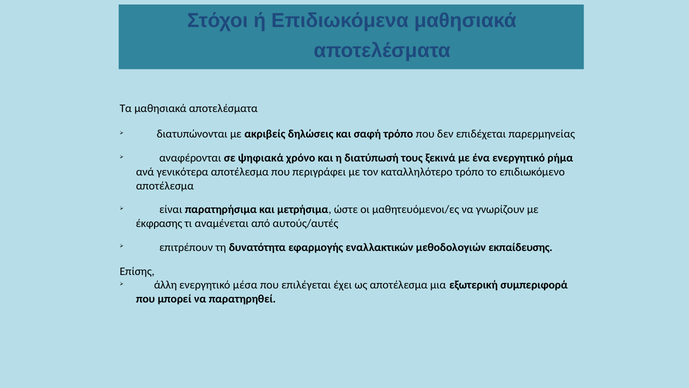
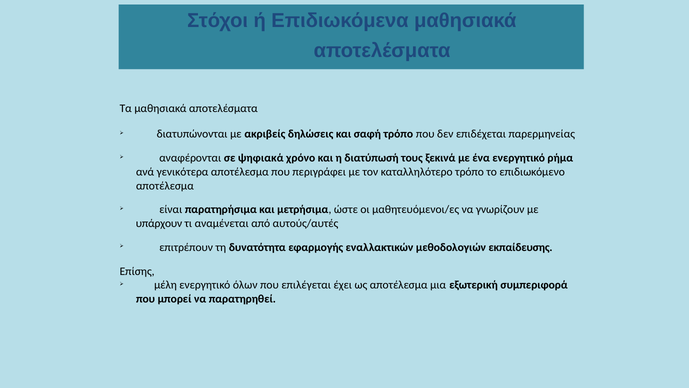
έκφρασης: έκφρασης -> υπάρχουν (159, 223)
άλλη: άλλη -> μέλη (166, 285)
μέσα: μέσα -> όλων (245, 285)
